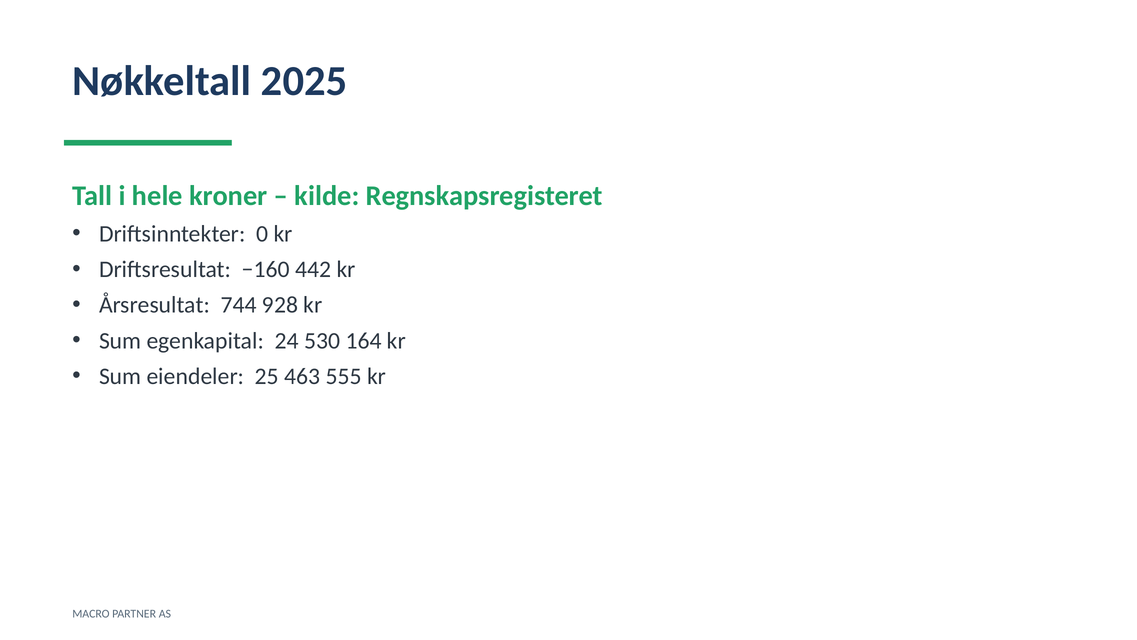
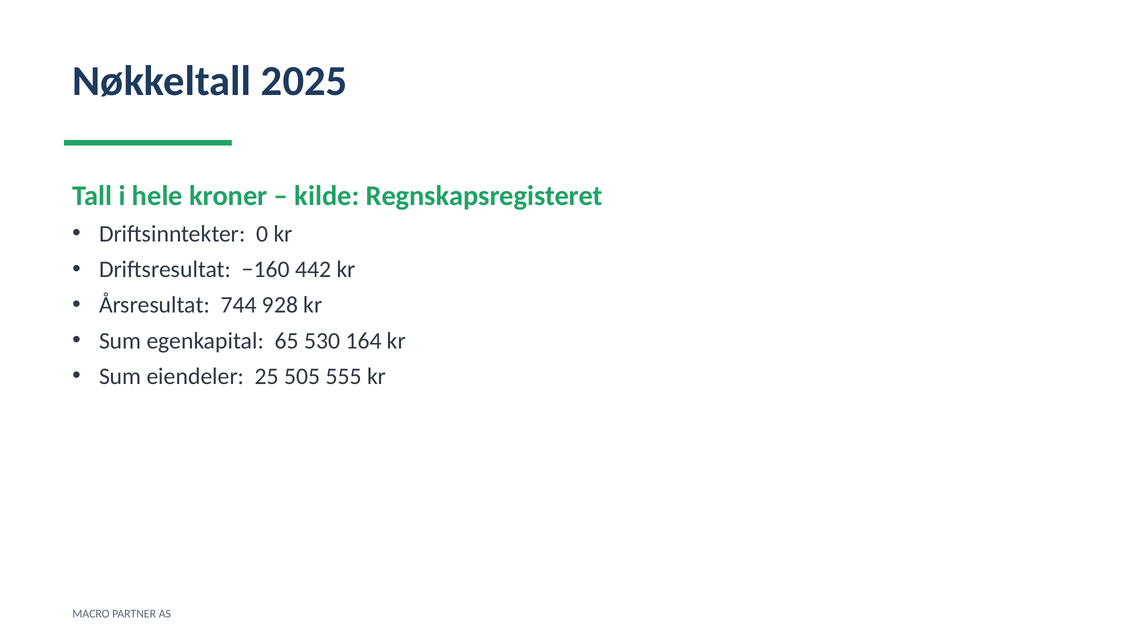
24: 24 -> 65 (287, 340)
463: 463 -> 505 (302, 376)
